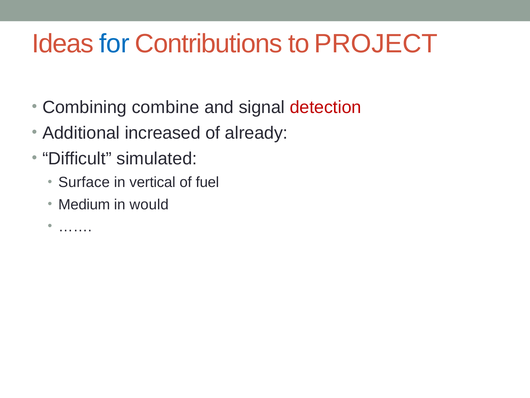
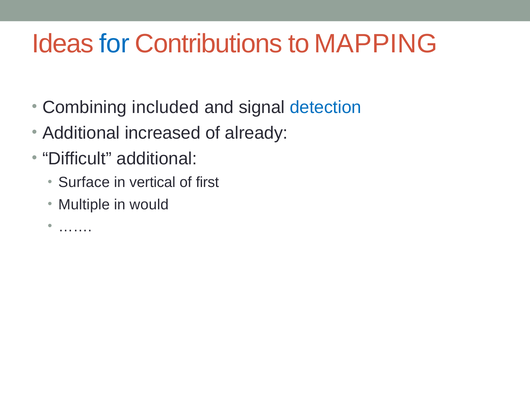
PROJECT: PROJECT -> MAPPING (376, 44)
combine: combine -> included (165, 107)
detection colour: red -> blue (326, 107)
Difficult simulated: simulated -> additional (157, 158)
fuel: fuel -> first (207, 182)
Medium: Medium -> Multiple (84, 204)
